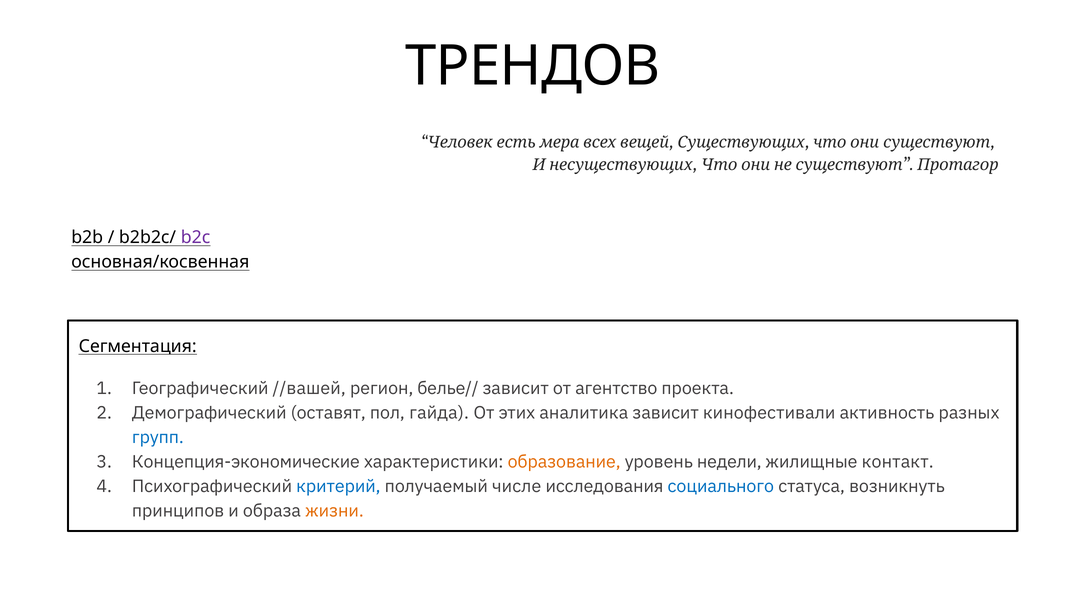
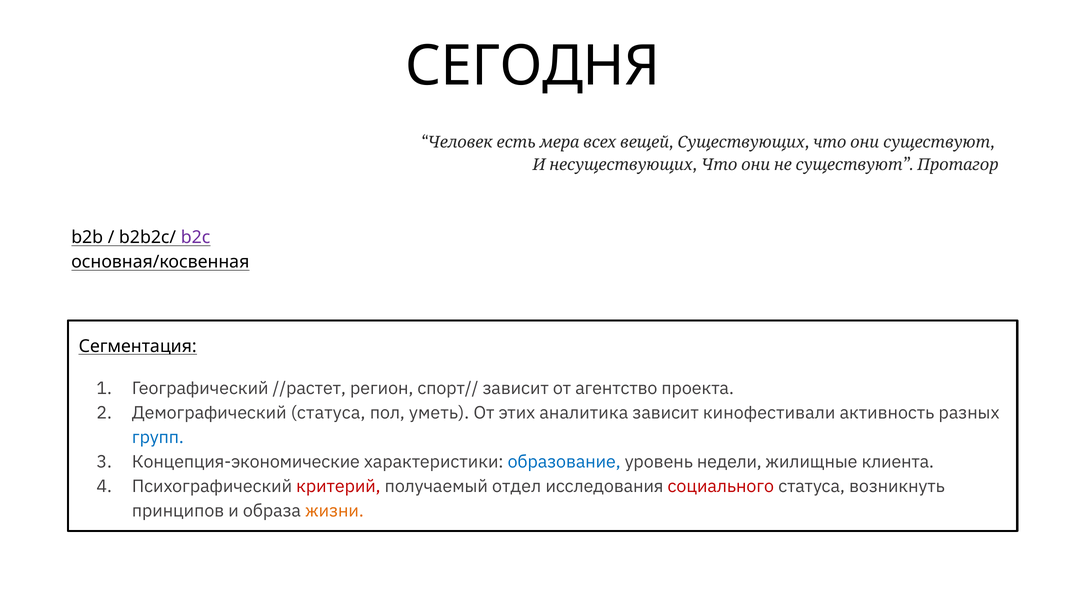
ТРЕНДОВ: ТРЕНДОВ -> СЕГОДНЯ (533, 66)
//вашей: //вашей -> //растет (309, 388)
белье//: белье// -> спорт// (448, 388)
Демографический оставят: оставят -> статуса (328, 413)
гайда: гайда -> уметь (439, 413)
образование colour: orange -> blue (564, 462)
контакт: контакт -> клиента (898, 462)
критерий colour: blue -> red (338, 486)
числе: числе -> отдел (517, 486)
социального colour: blue -> red (721, 486)
